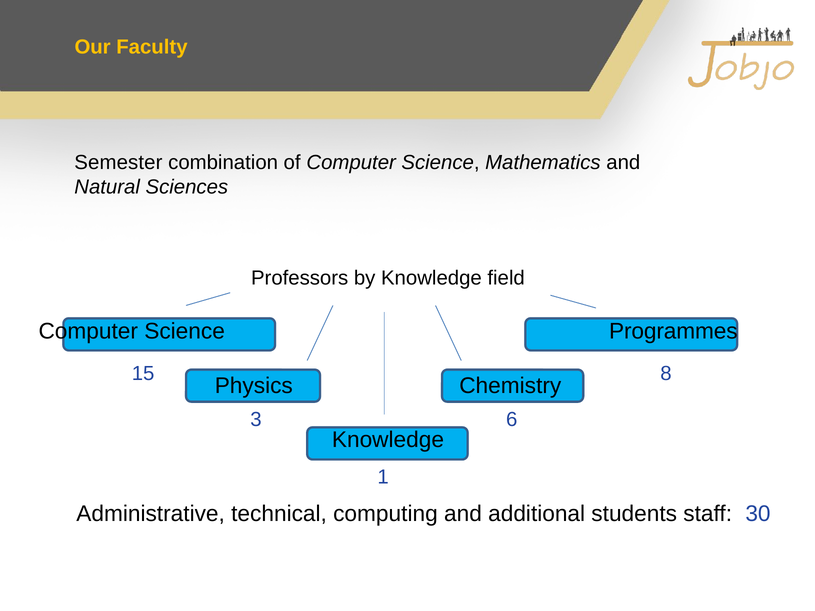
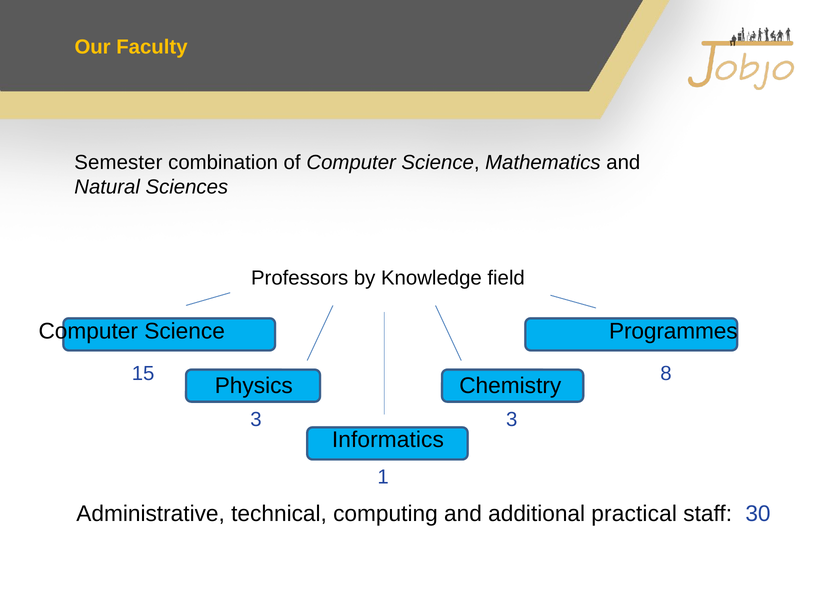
3 6: 6 -> 3 (512, 420)
Knowledge: Knowledge -> Informatics (388, 440)
students: students -> practical (634, 514)
